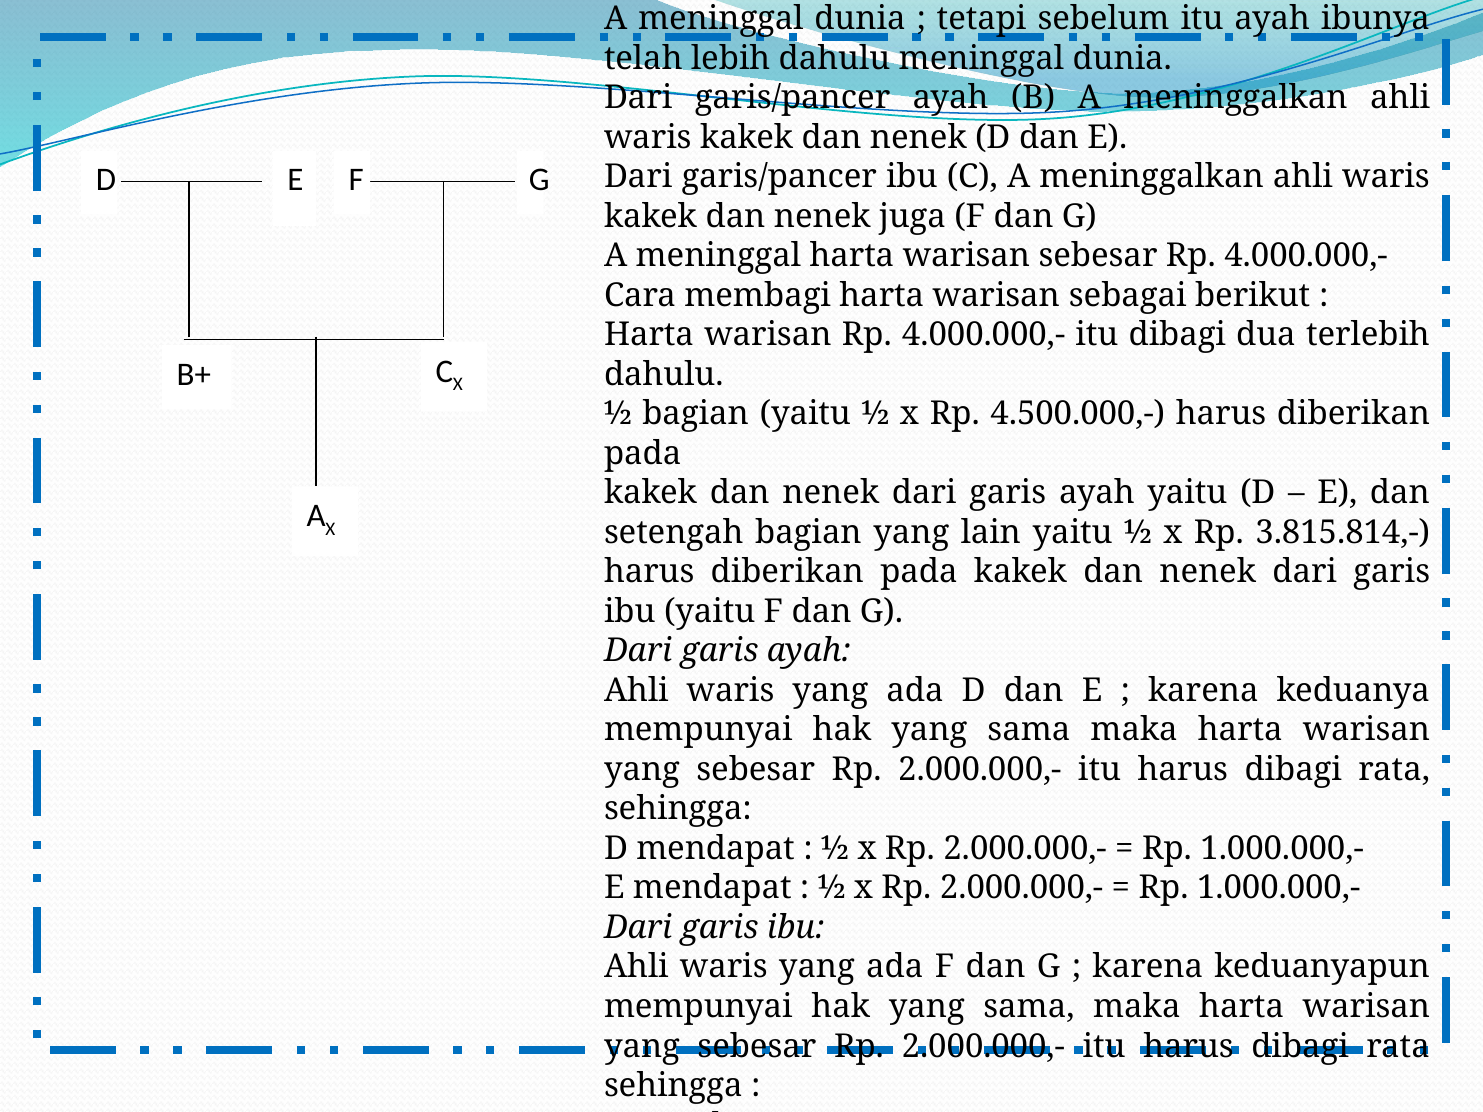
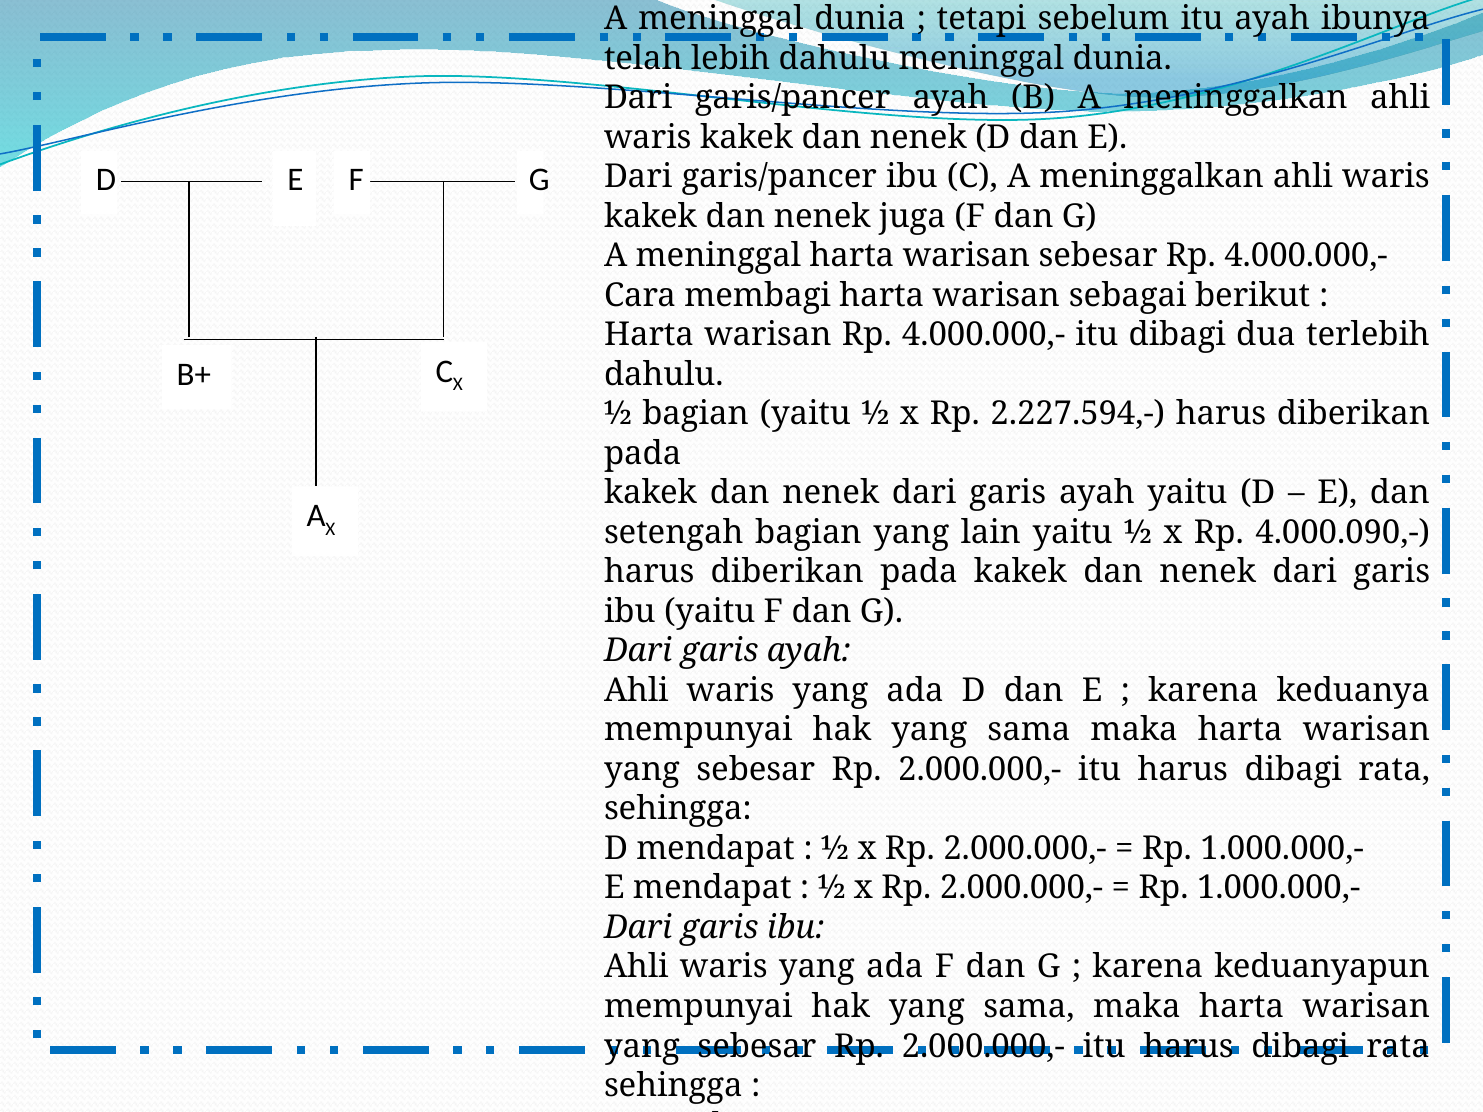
4.500.000,-: 4.500.000,- -> 2.227.594,- (1078, 414)
3.815.814,-: 3.815.814,- -> 4.000.090,- (1343, 533)
